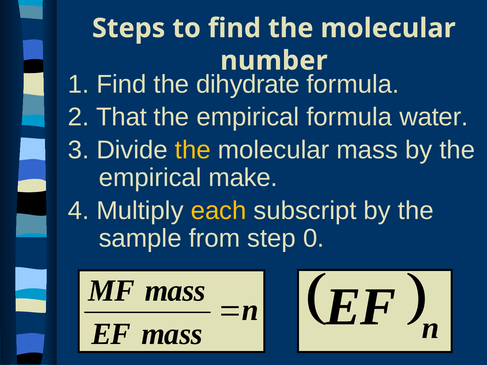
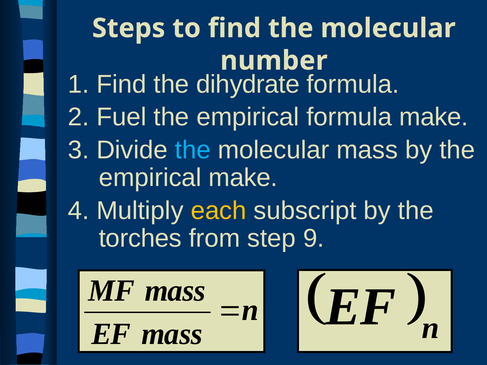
That: That -> Fuel (121, 117)
formula water: water -> make (434, 117)
the colour: yellow -> light blue (193, 150)
sample: sample -> torches (140, 239)
0: 0 -> 9 (314, 239)
